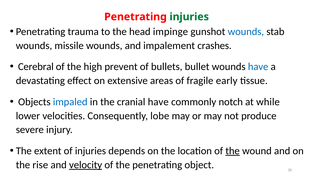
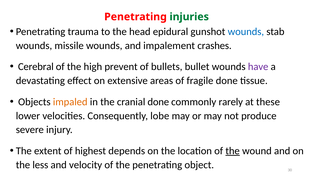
impinge: impinge -> epidural (171, 32)
have colour: blue -> purple (258, 67)
fragile early: early -> done (227, 81)
impaled colour: blue -> orange (70, 102)
cranial have: have -> done (158, 102)
notch: notch -> rarely (231, 102)
while: while -> these (268, 102)
of injuries: injuries -> highest (90, 151)
rise: rise -> less (40, 165)
velocity underline: present -> none (86, 165)
